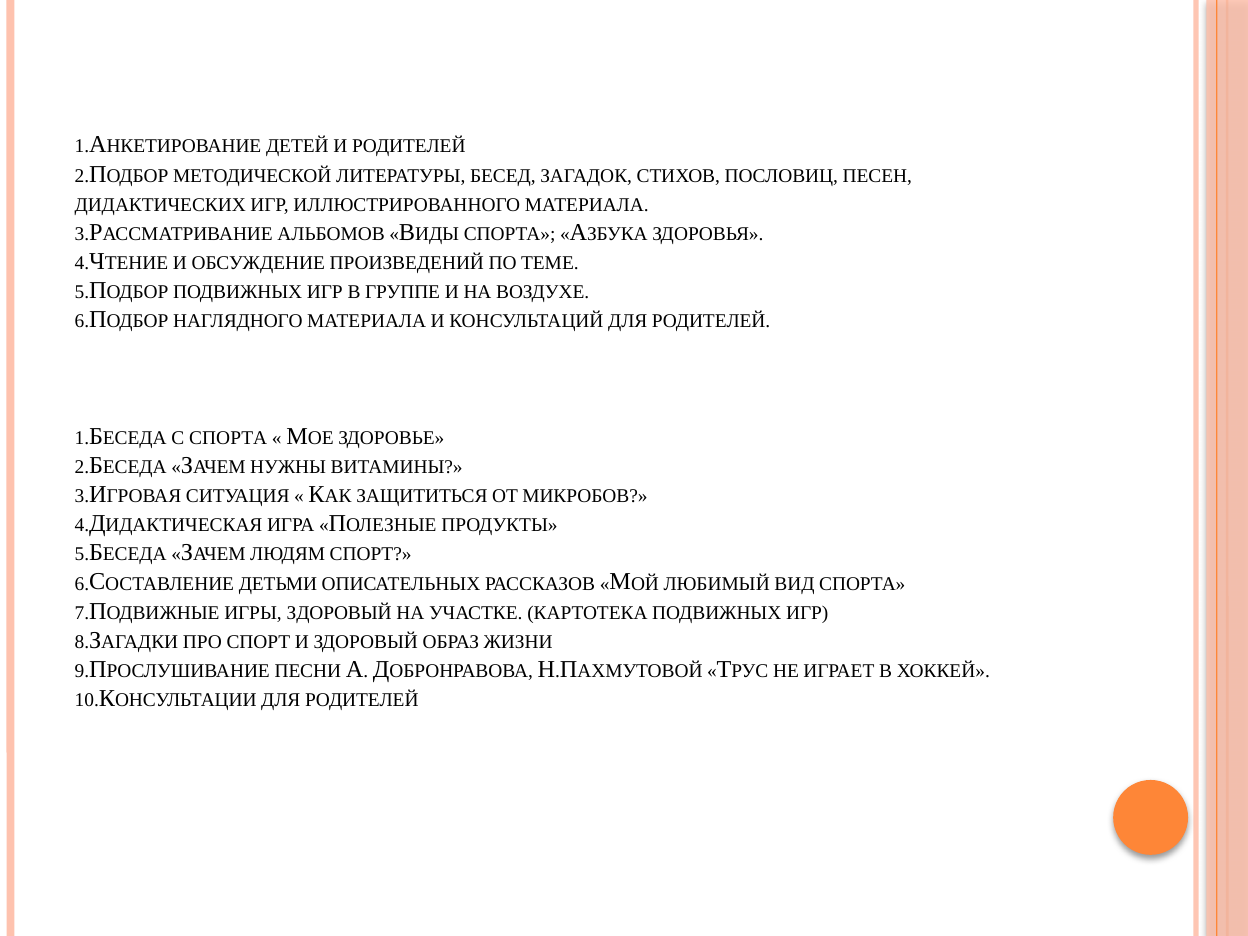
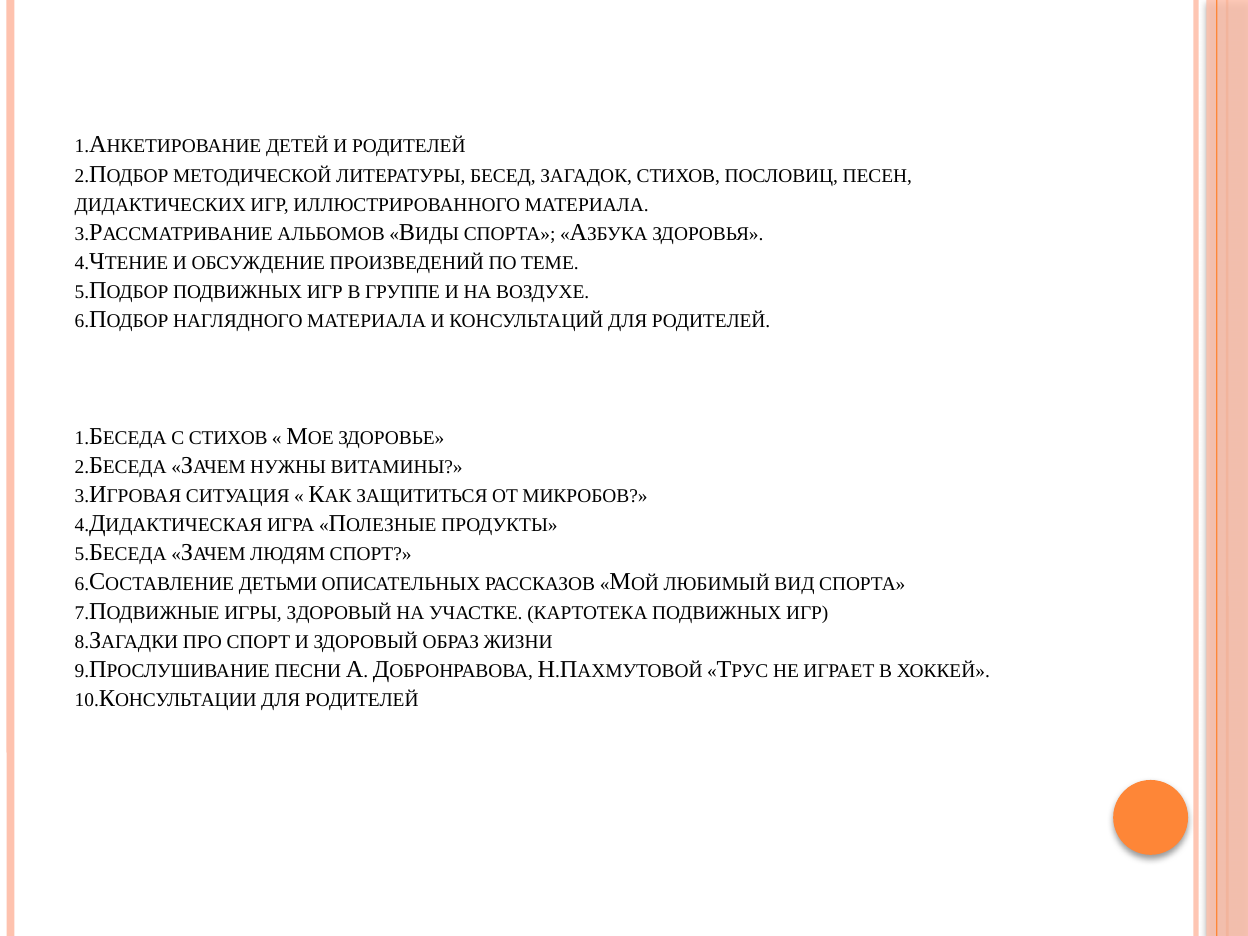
С СПОРТА: СПОРТА -> СТИХОВ (228, 438)
